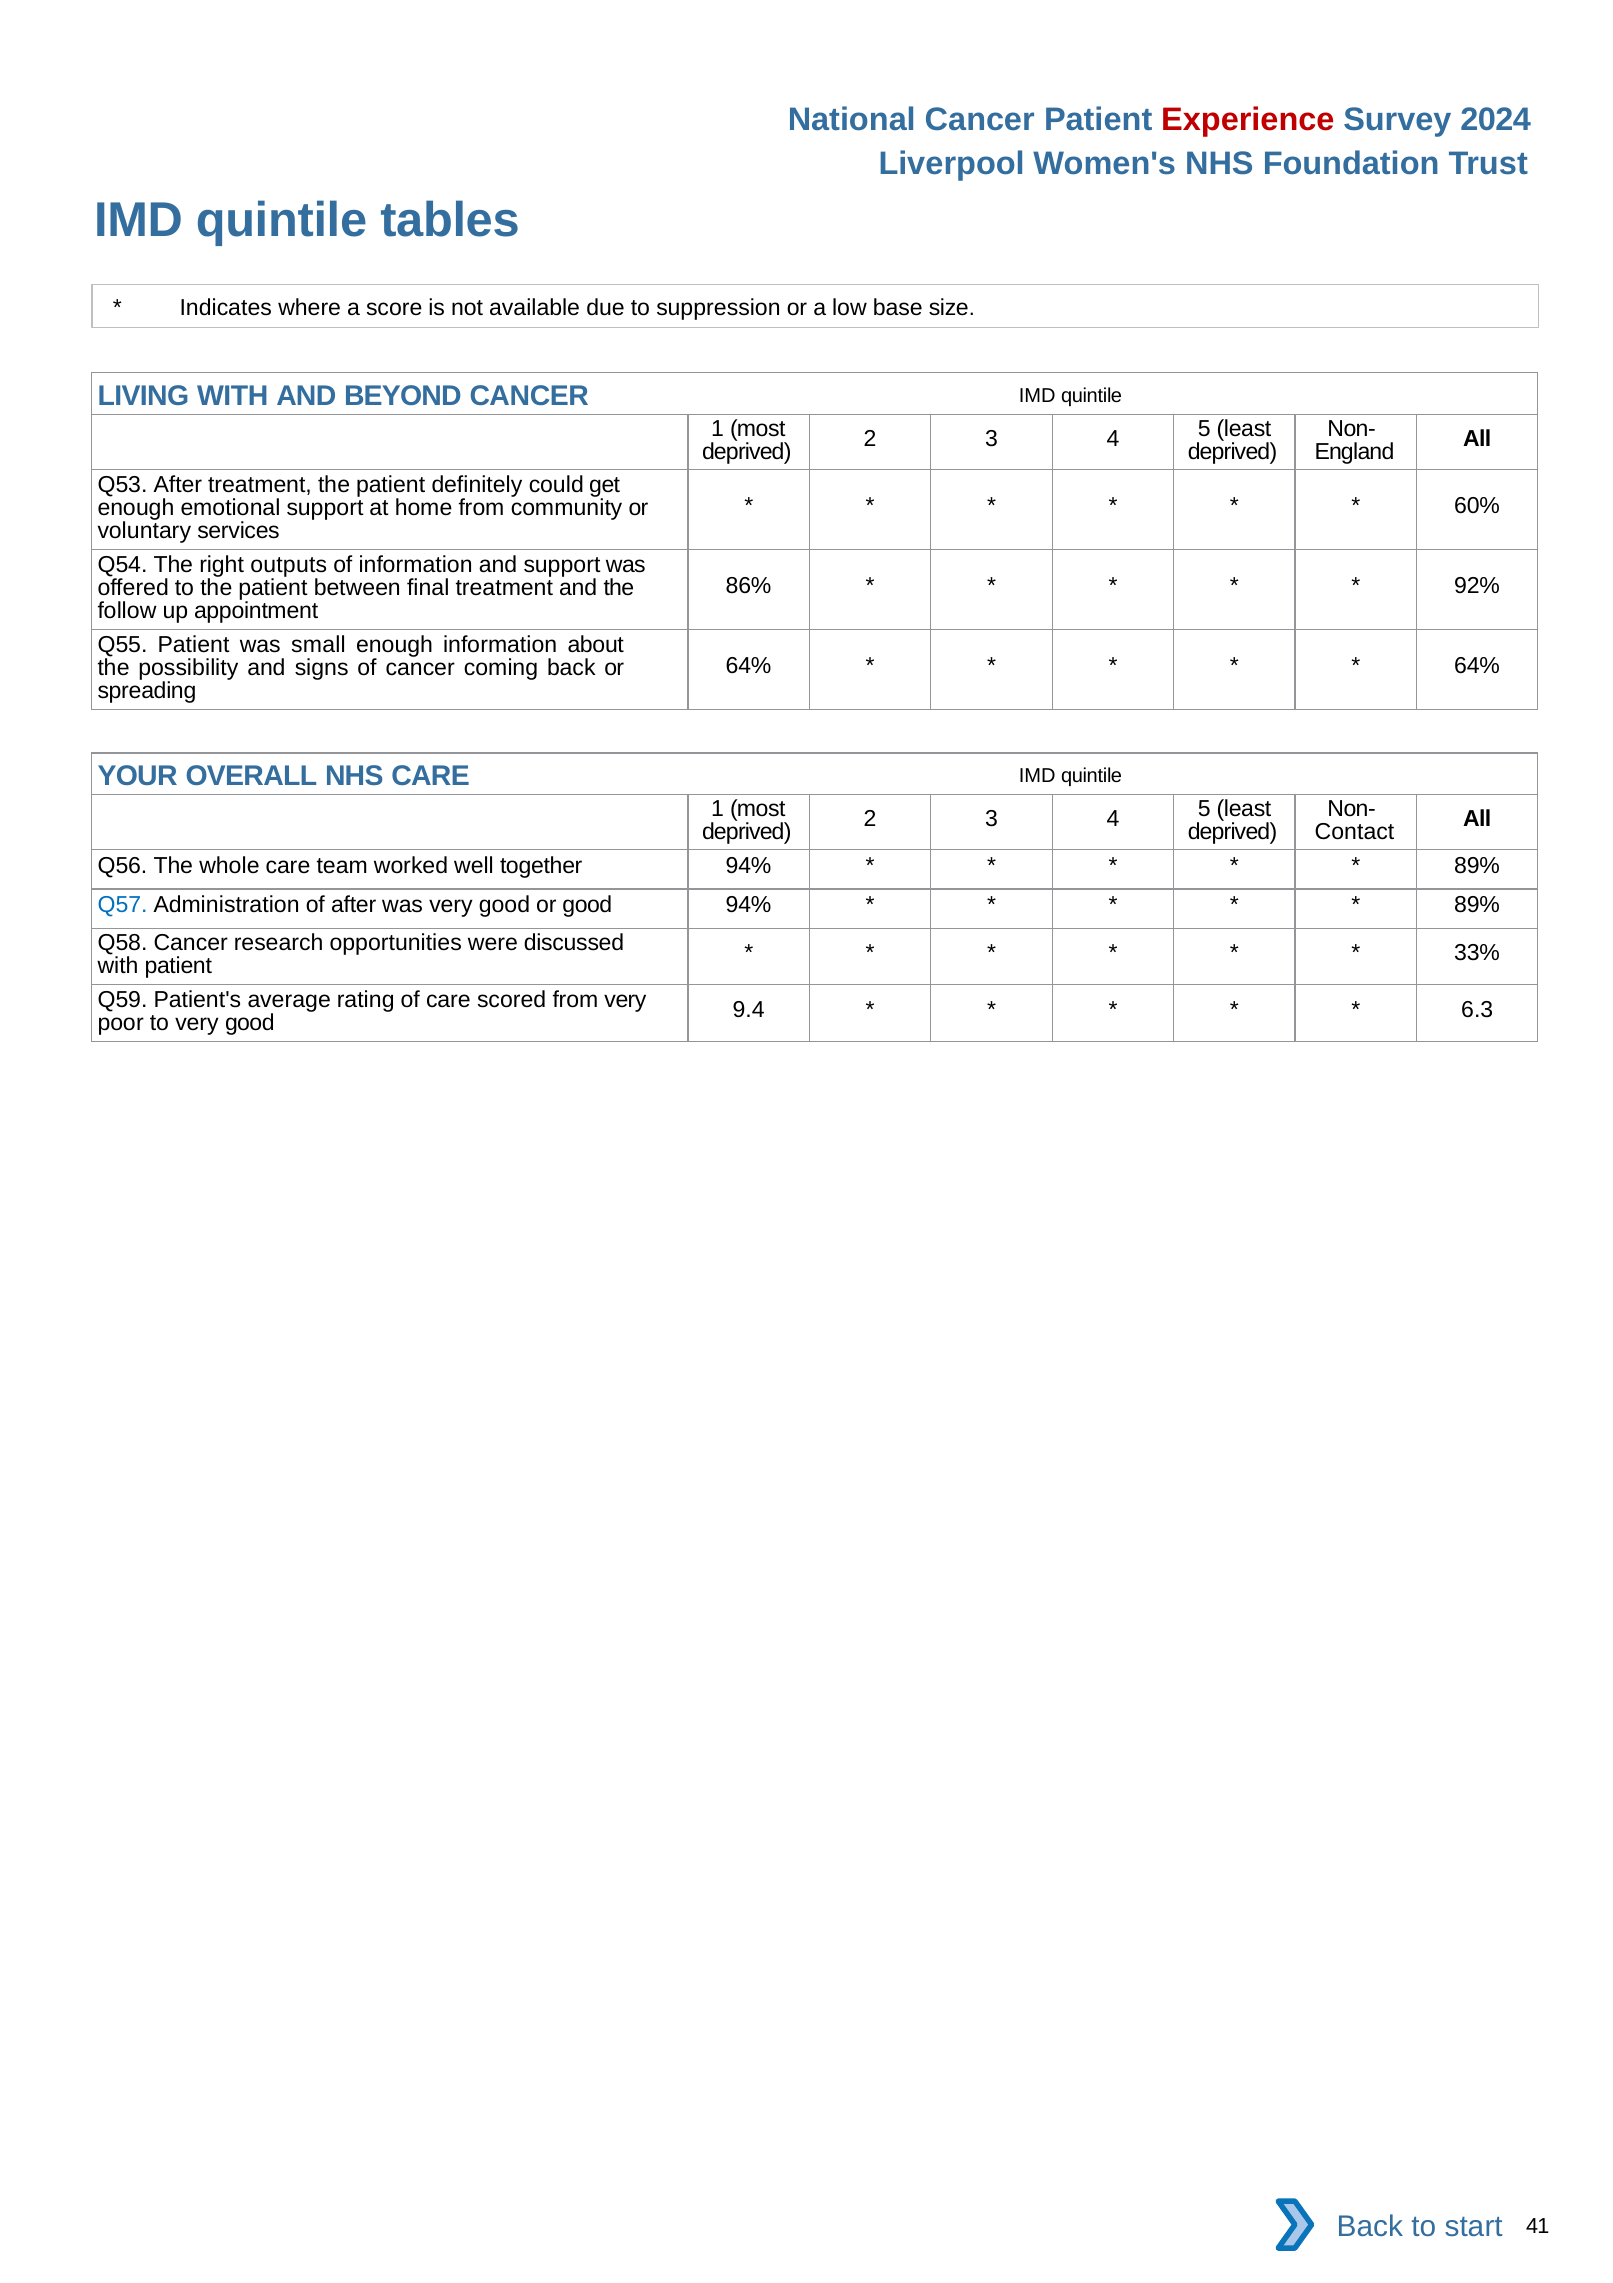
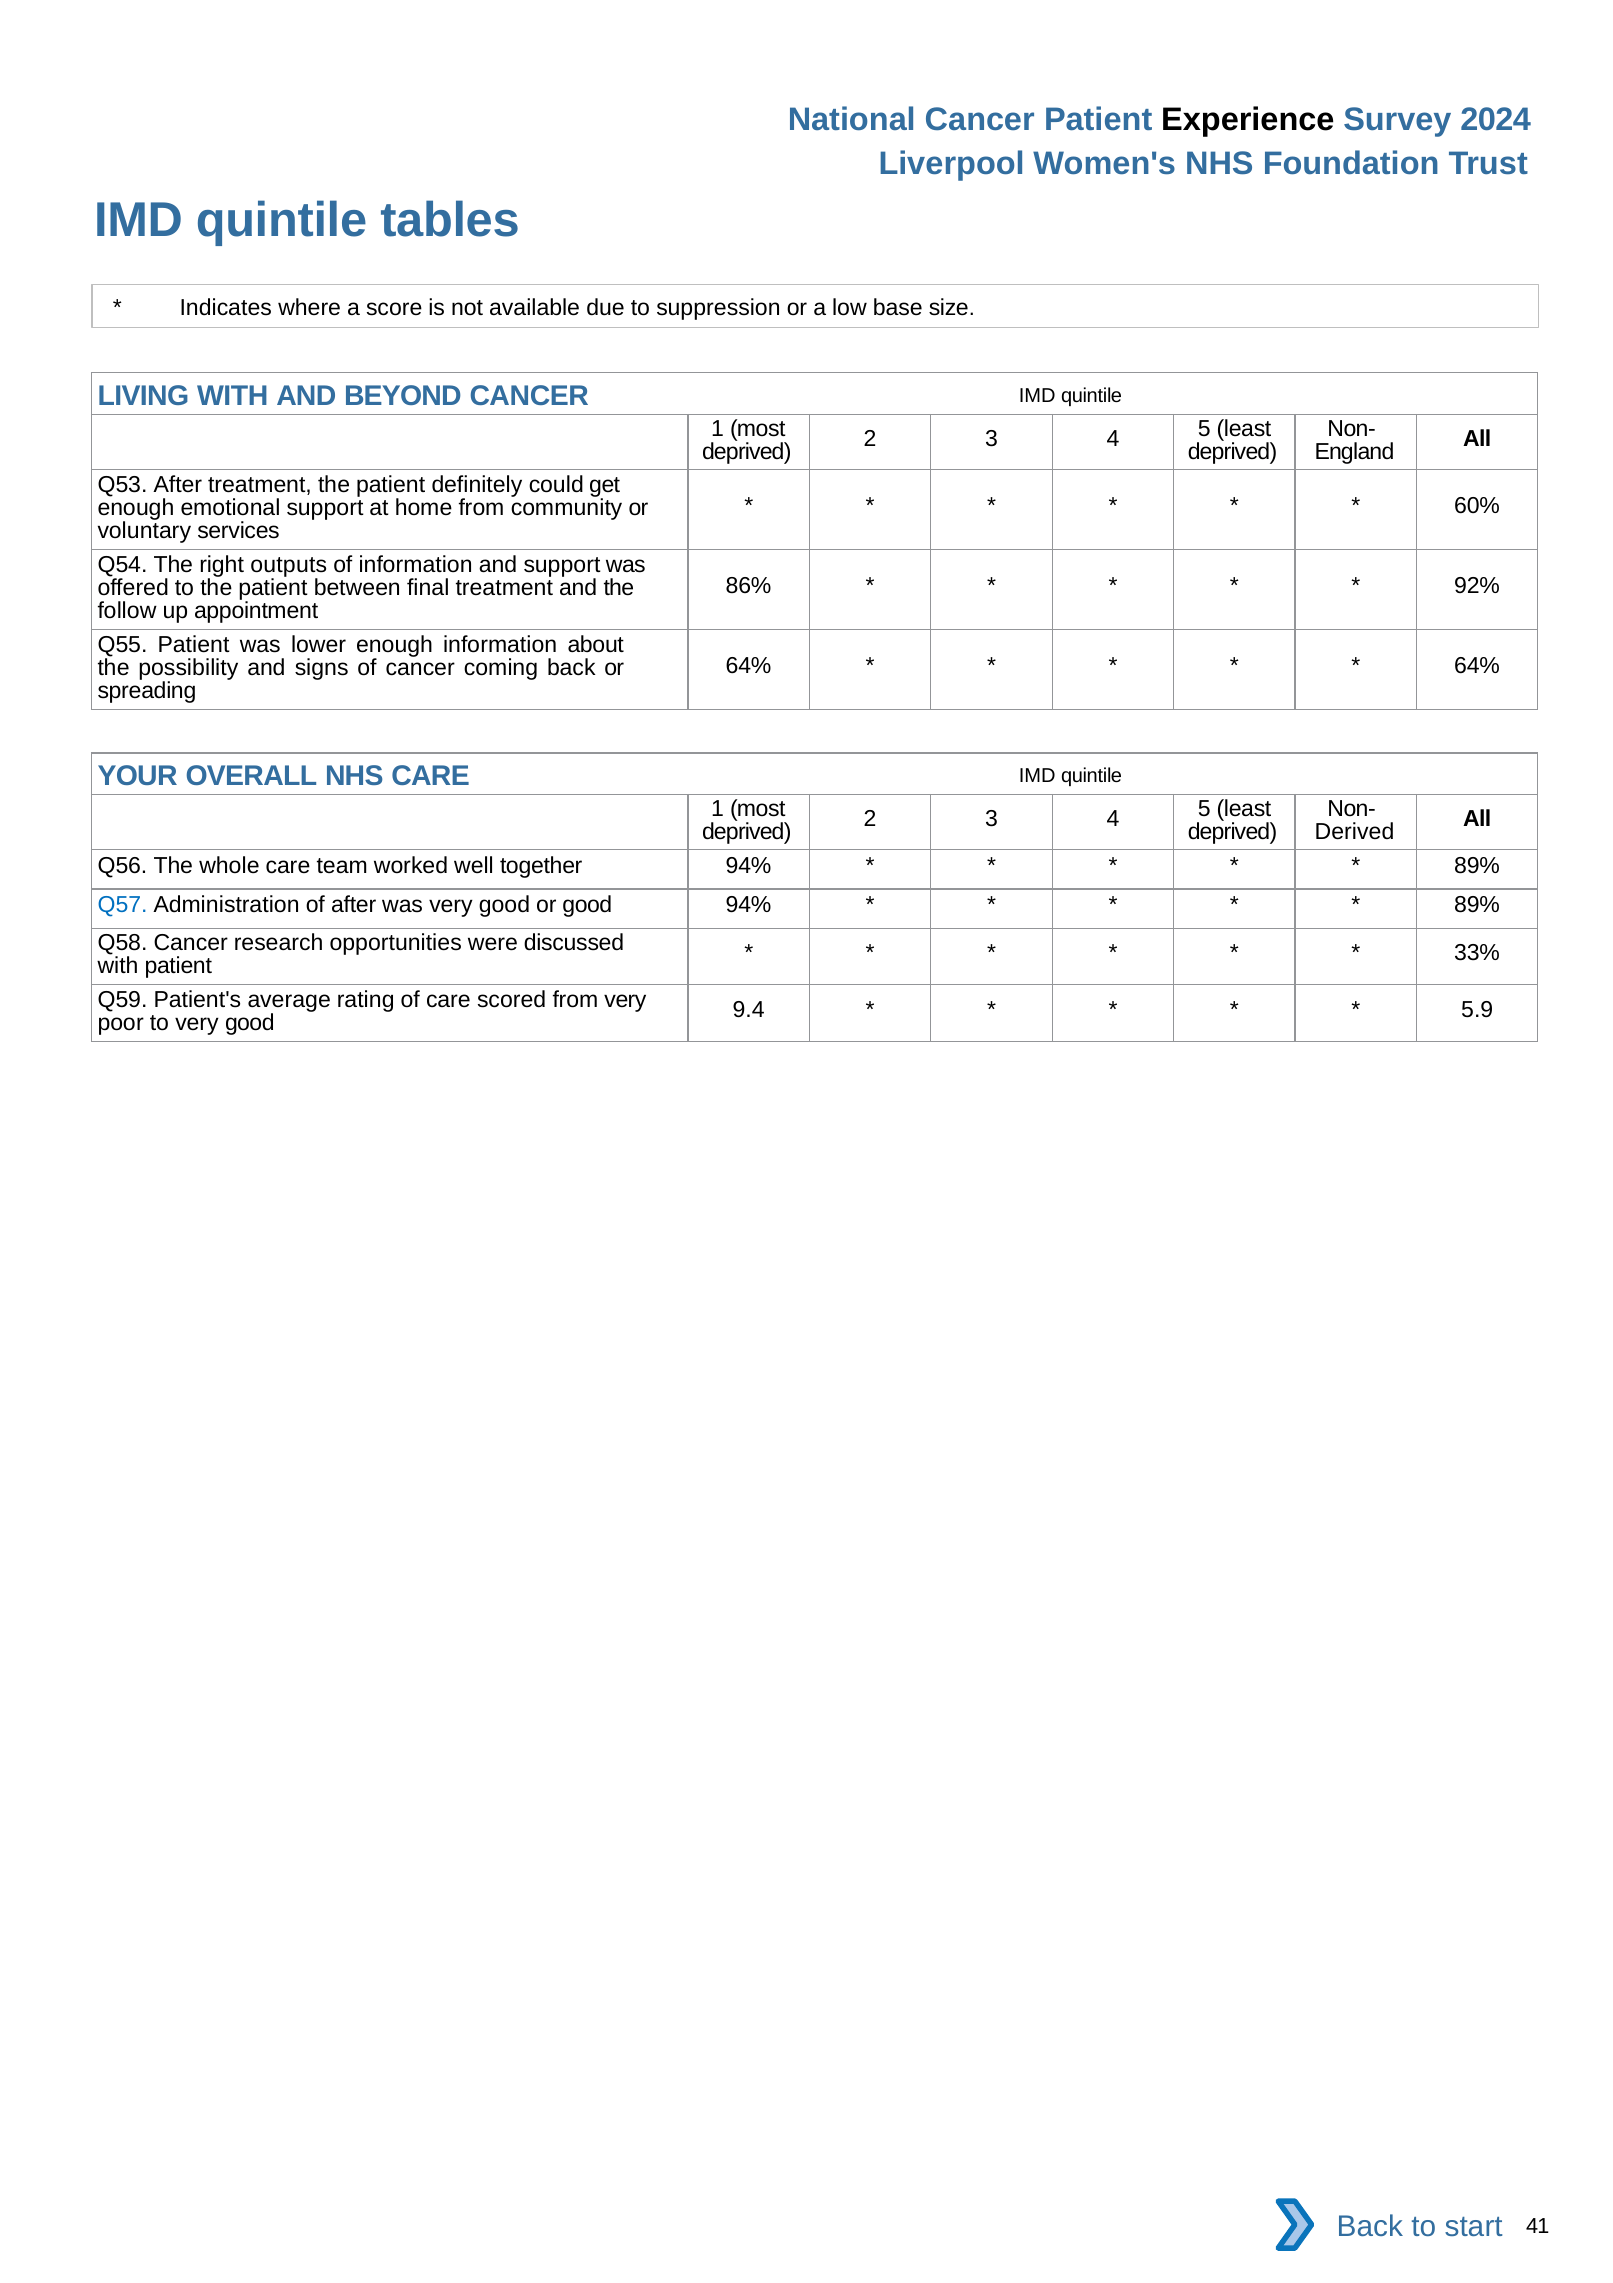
Experience colour: red -> black (1248, 120)
small: small -> lower (319, 644)
Contact: Contact -> Derived (1355, 832)
6.3: 6.3 -> 5.9 (1477, 1009)
